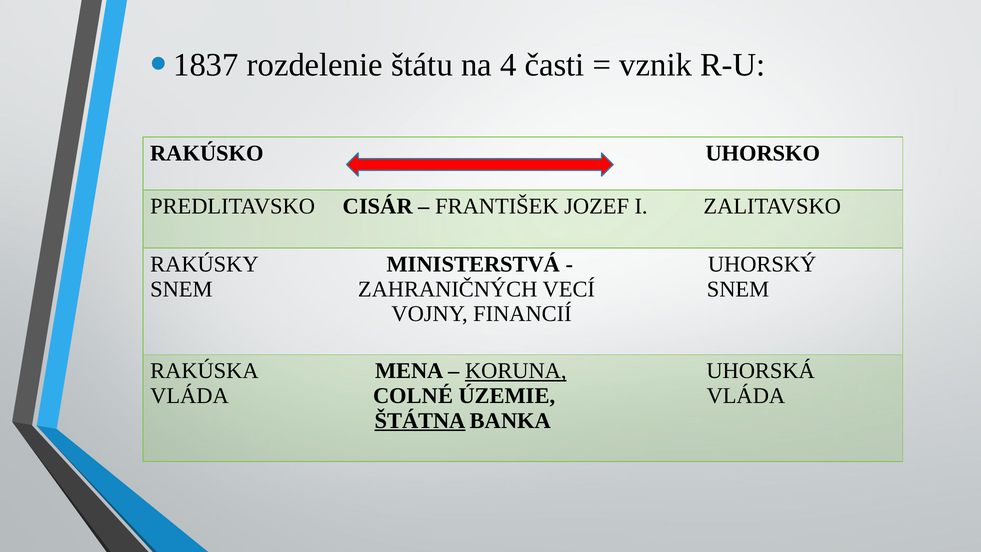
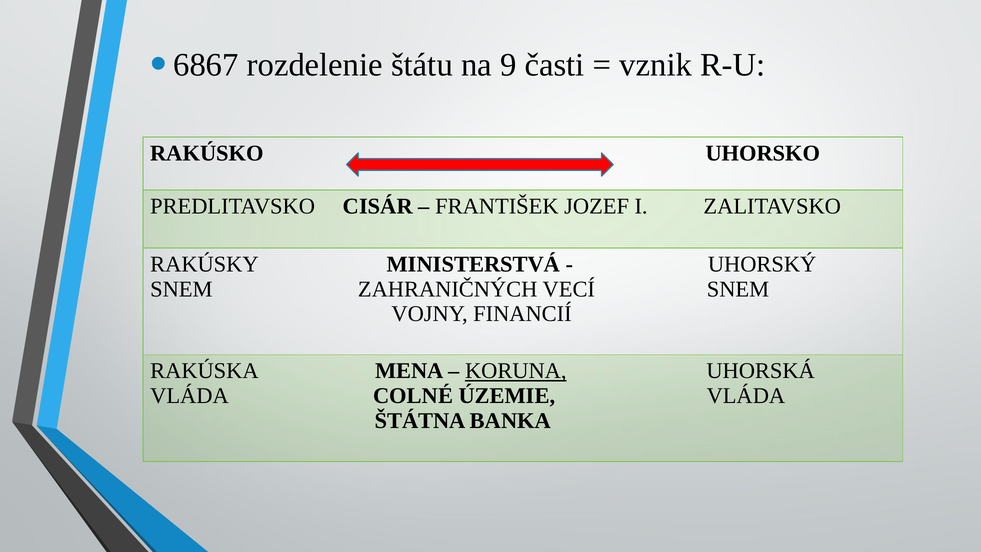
1837: 1837 -> 6867 (206, 65)
4: 4 -> 9 (508, 65)
ŠTÁTNA underline: present -> none (420, 421)
